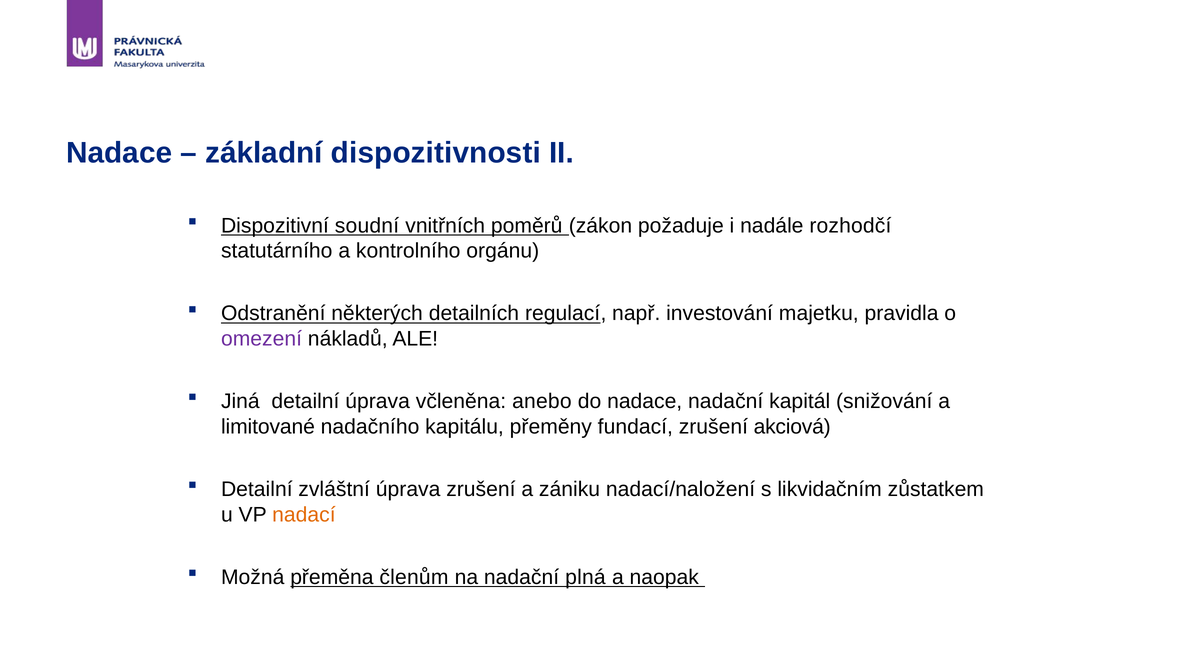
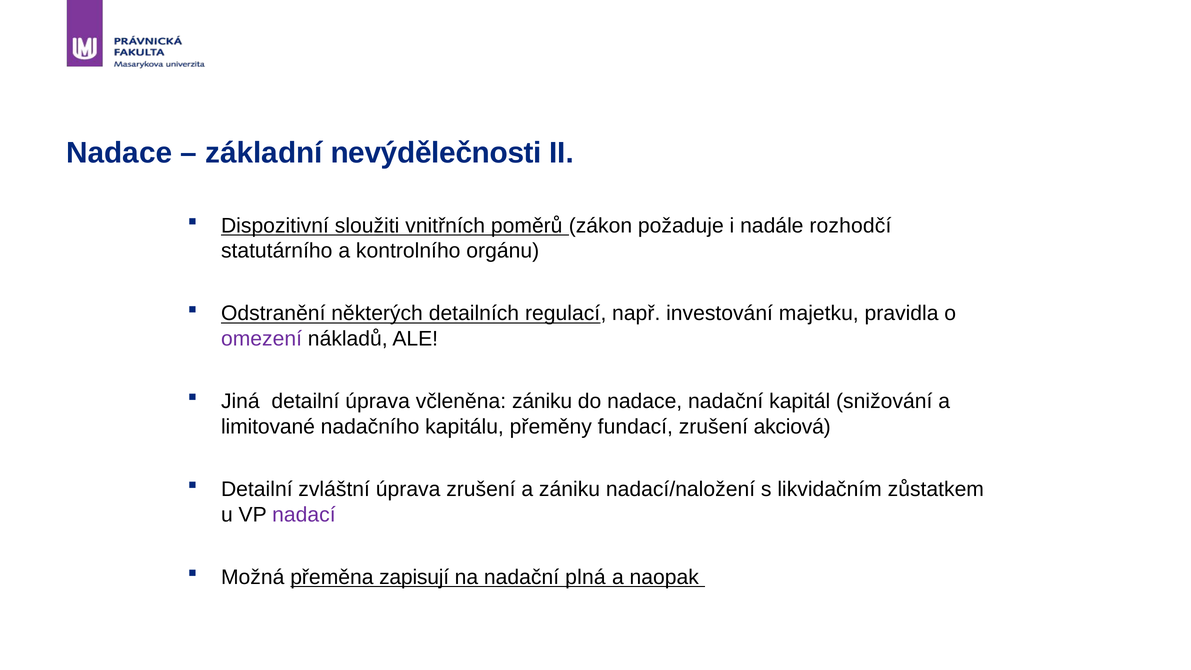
dispozitivnosti: dispozitivnosti -> nevýdělečnosti (436, 153)
soudní: soudní -> sloužiti (367, 226)
včleněna anebo: anebo -> zániku (542, 401)
nadací colour: orange -> purple (304, 514)
členům: členům -> zapisují (414, 577)
